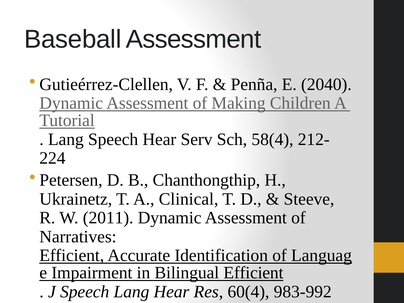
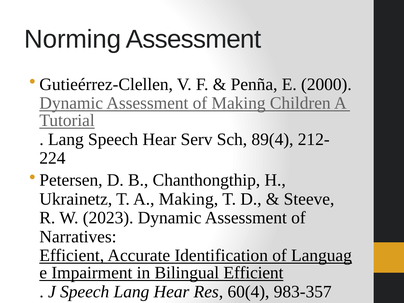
Baseball: Baseball -> Norming (73, 39)
2040: 2040 -> 2000 (326, 84)
58(4: 58(4 -> 89(4 (272, 139)
A Clinical: Clinical -> Making (189, 199)
2011: 2011 -> 2023 (108, 218)
983-992: 983-992 -> 983-357 (303, 292)
